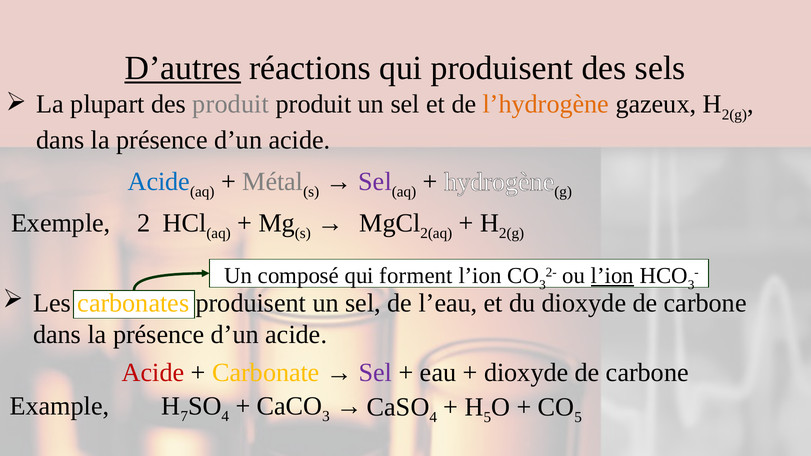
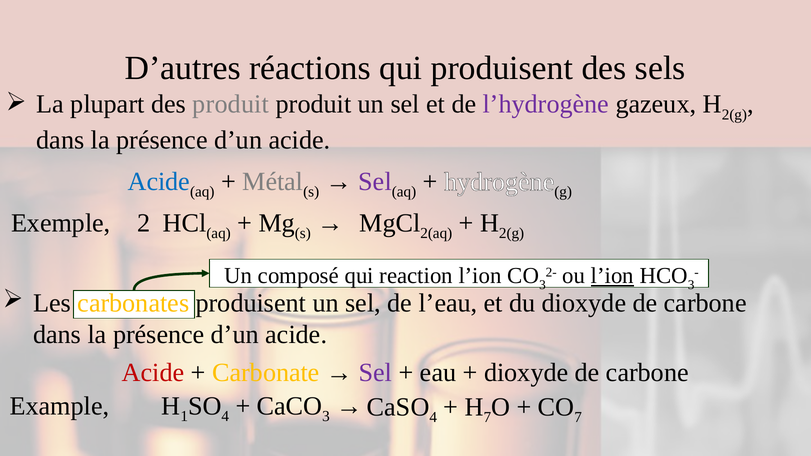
D’autres underline: present -> none (183, 68)
l’hydrogène colour: orange -> purple (546, 104)
forment: forment -> reaction (416, 276)
7: 7 -> 1 (184, 417)
5: 5 -> 7 (487, 417)
5: 5 -> 7 (578, 417)
